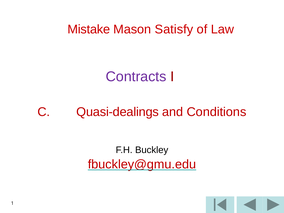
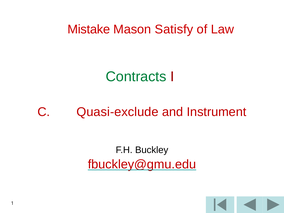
Contracts colour: purple -> green (136, 77)
Quasi-dealings: Quasi-dealings -> Quasi-exclude (118, 112)
Conditions: Conditions -> Instrument (216, 112)
